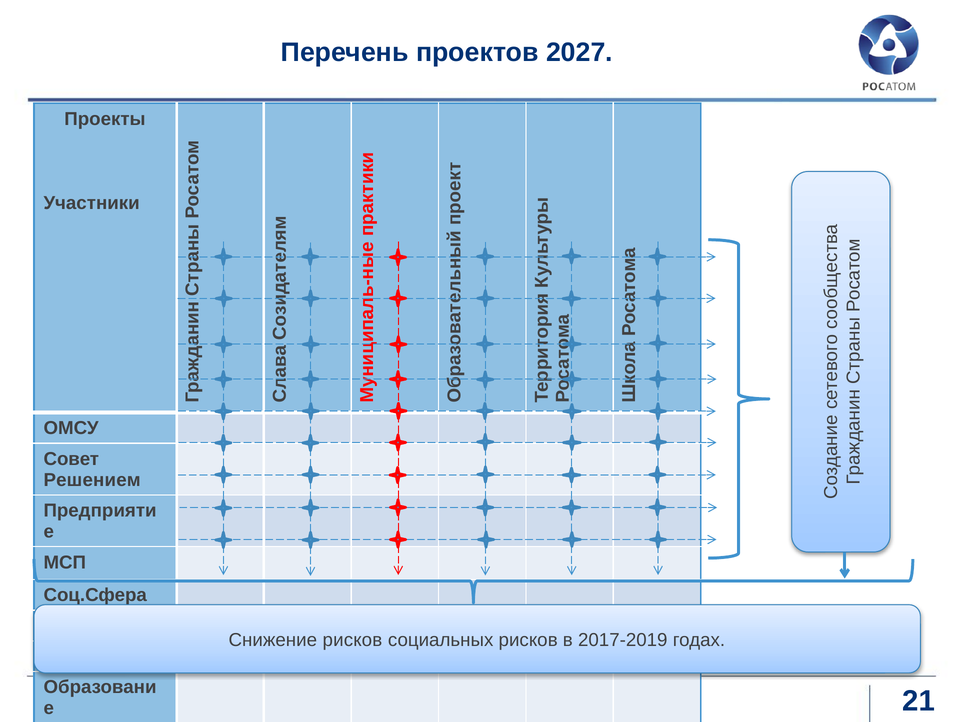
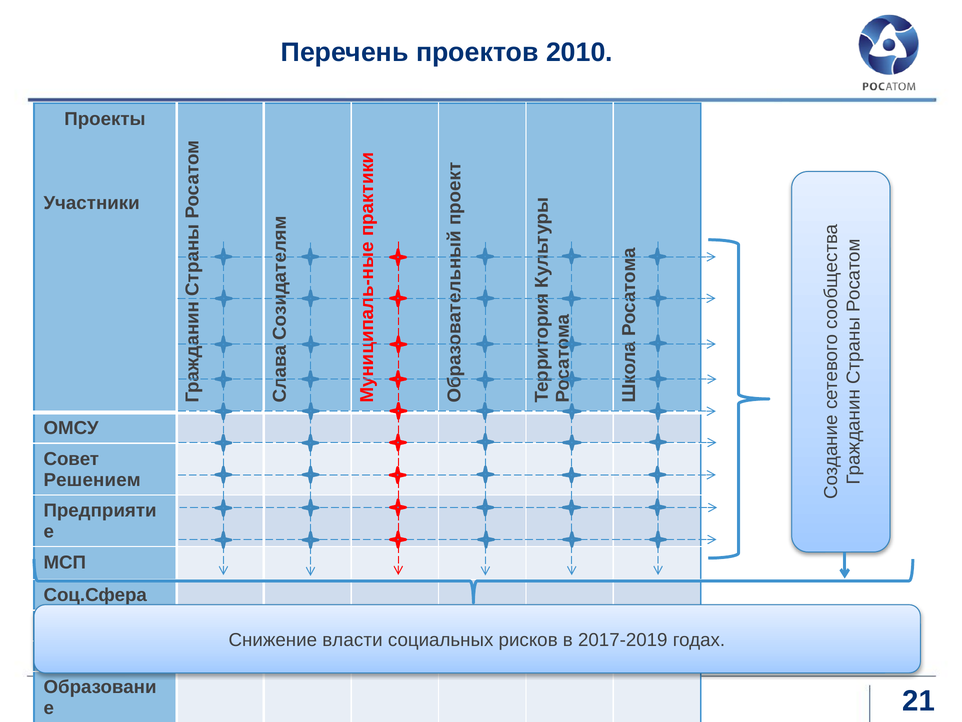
2027: 2027 -> 2010 (579, 52)
Снижение рисков: рисков -> власти (352, 640)
